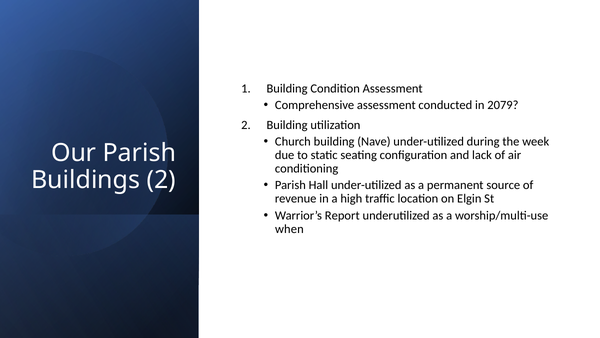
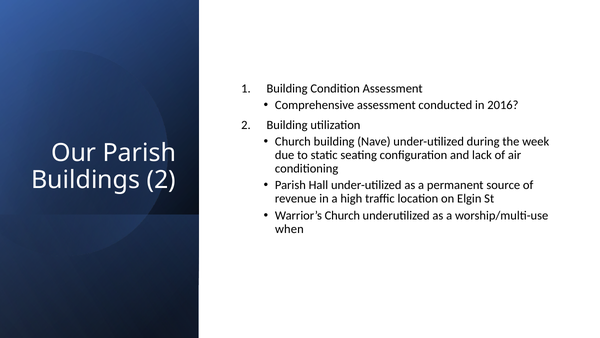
2079: 2079 -> 2016 (503, 105)
Warrior’s Report: Report -> Church (342, 215)
